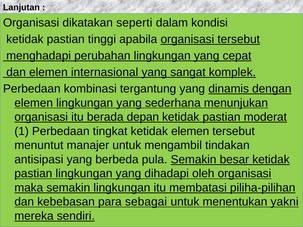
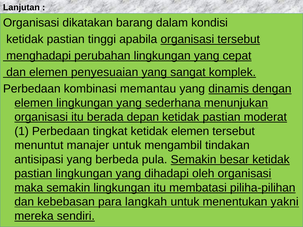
seperti: seperti -> barang (134, 23)
internasional: internasional -> penyesuaian (105, 72)
tergantung: tergantung -> memantau (148, 89)
sebagai: sebagai -> langkah (146, 202)
